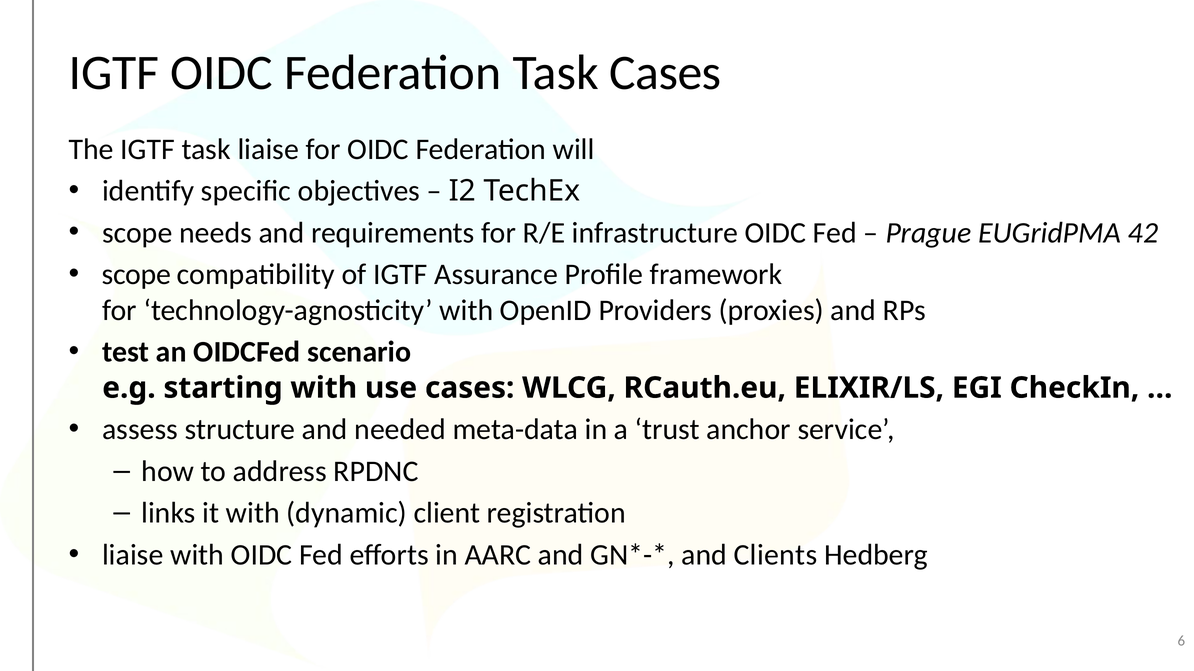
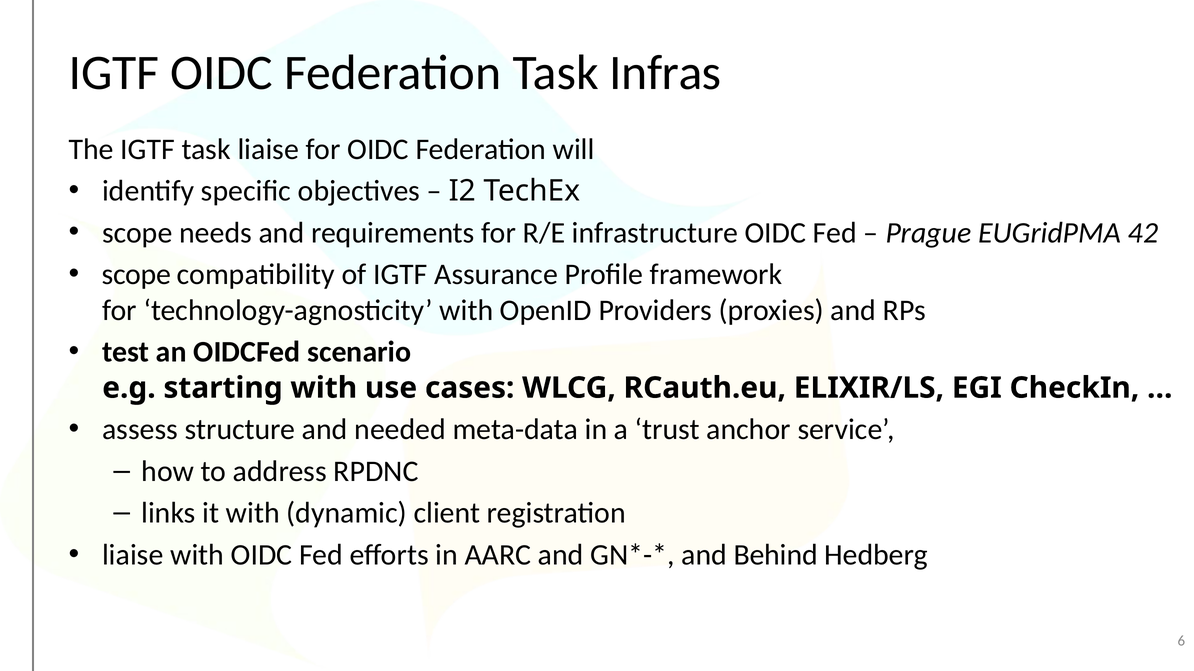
Task Cases: Cases -> Infras (665, 73)
Clients: Clients -> Behind (776, 555)
